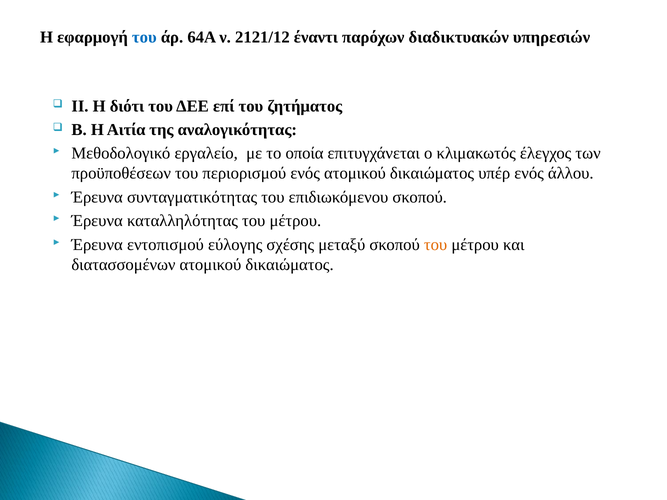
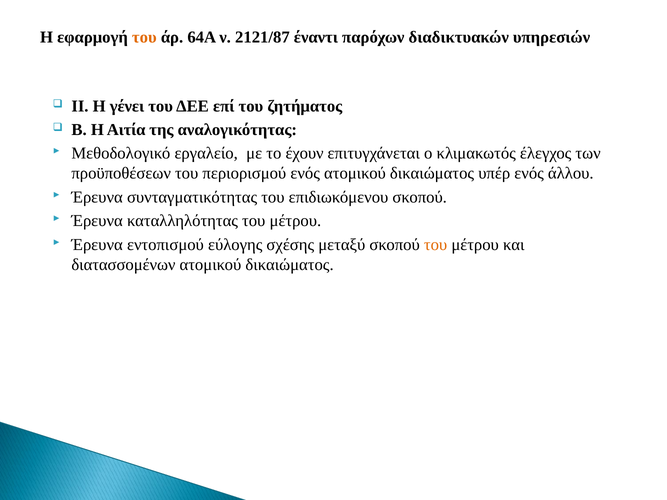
του colour: blue -> orange (144, 37)
2121/12: 2121/12 -> 2121/87 (262, 37)
διότι: διότι -> γένει (127, 106)
οποία: οποία -> έχουν (305, 154)
